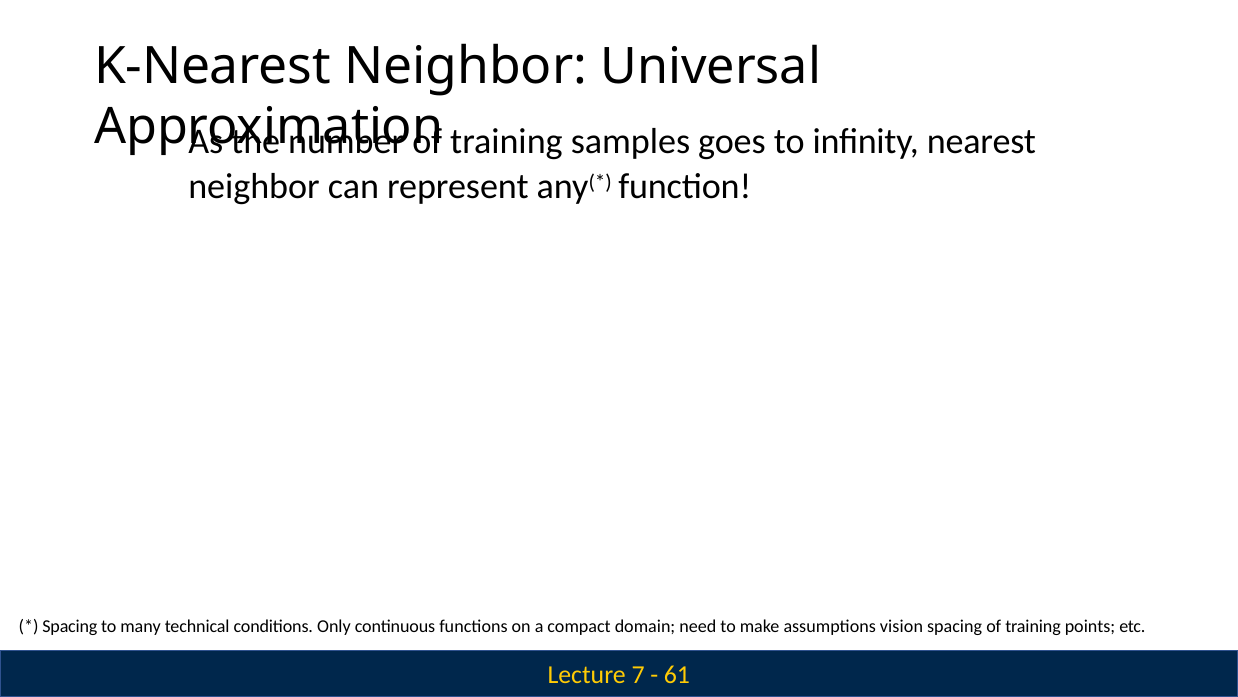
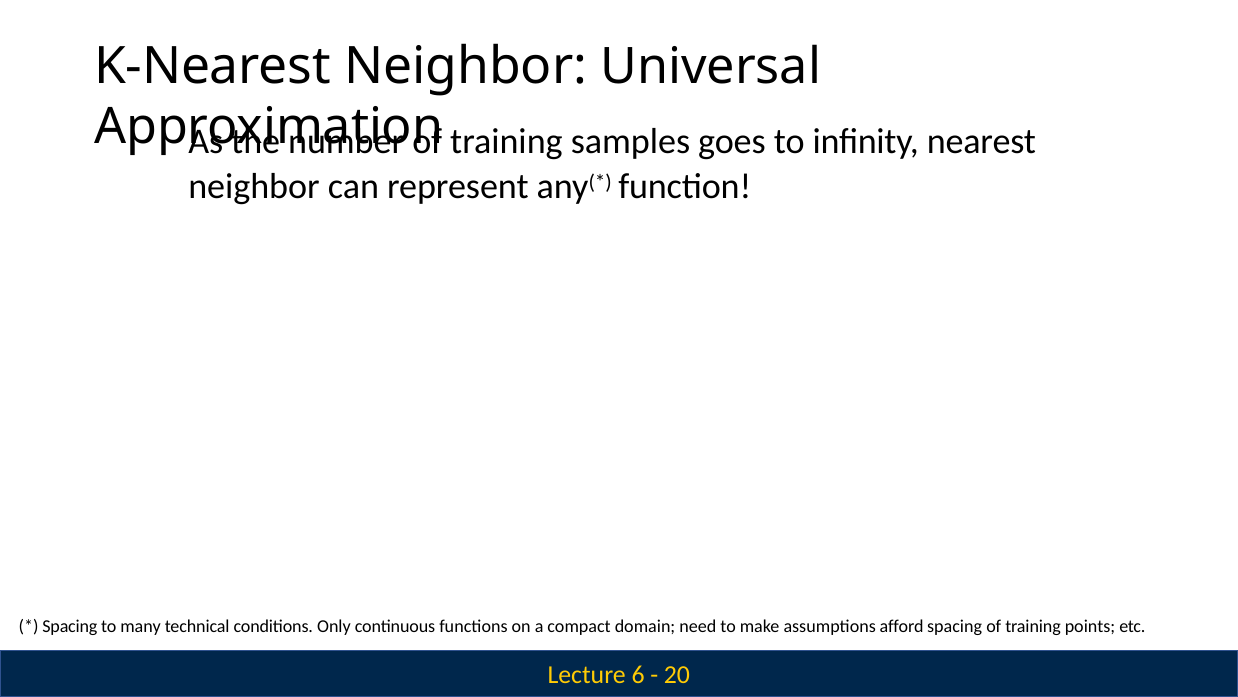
vision: vision -> afford (902, 626)
7: 7 -> 6 (638, 674)
61: 61 -> 20 (677, 674)
